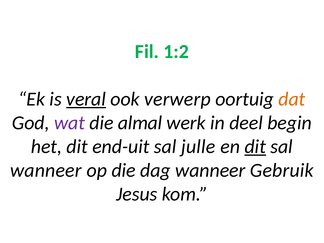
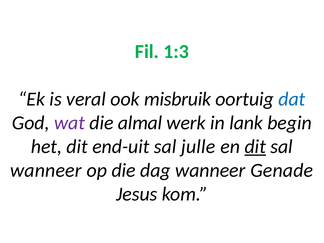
1:2: 1:2 -> 1:3 (176, 52)
veral underline: present -> none (86, 99)
verwerp: verwerp -> misbruik (178, 99)
dat colour: orange -> blue (292, 99)
deel: deel -> lank (246, 123)
Gebruik: Gebruik -> Genade (282, 170)
